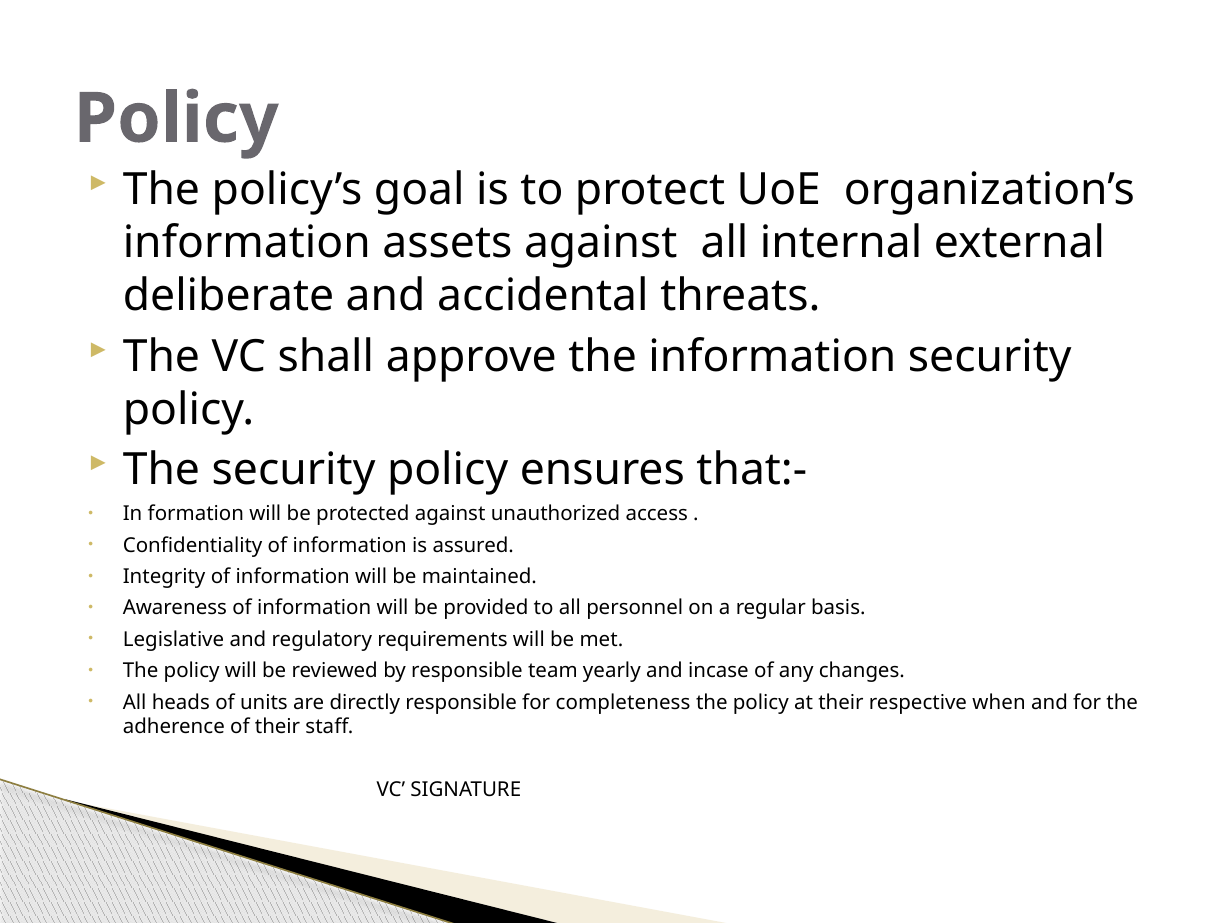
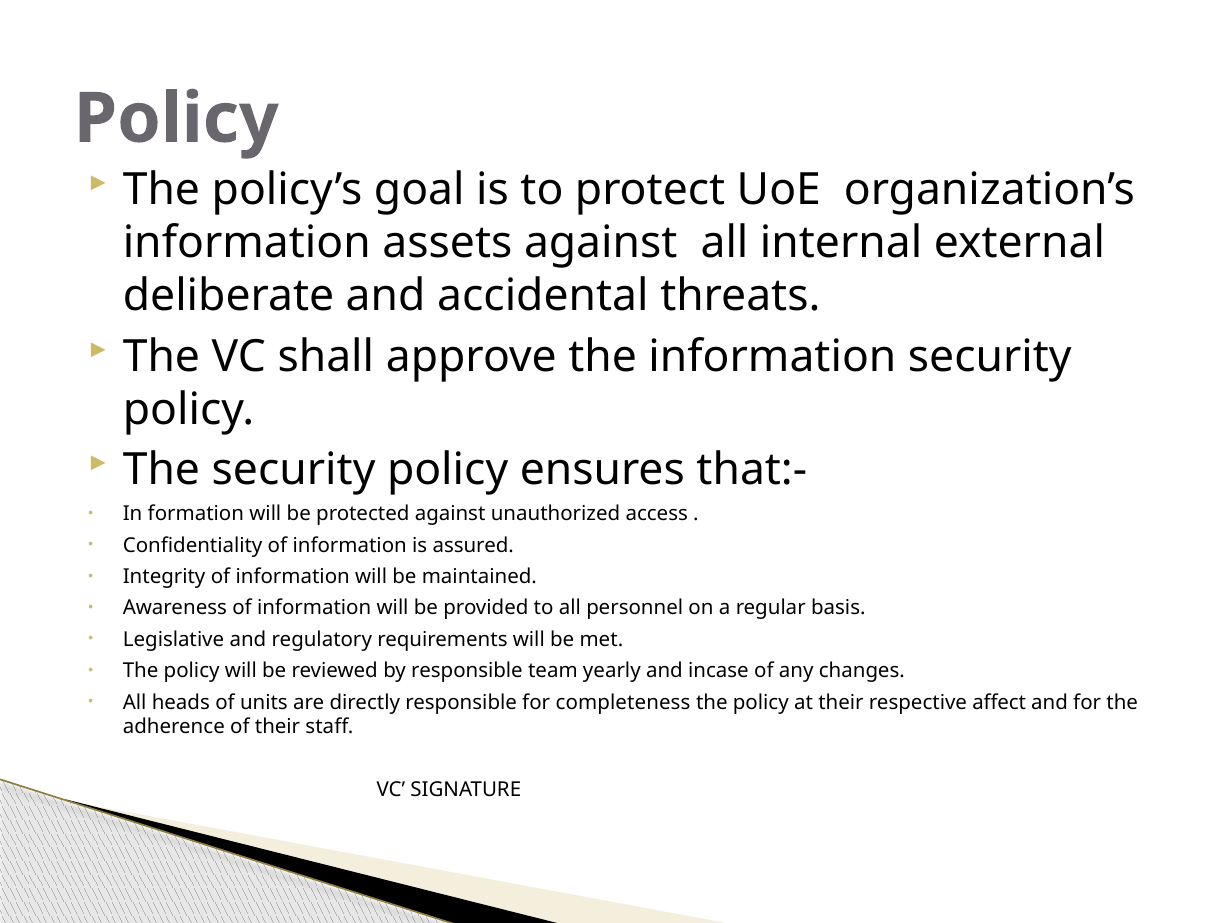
when: when -> affect (999, 703)
